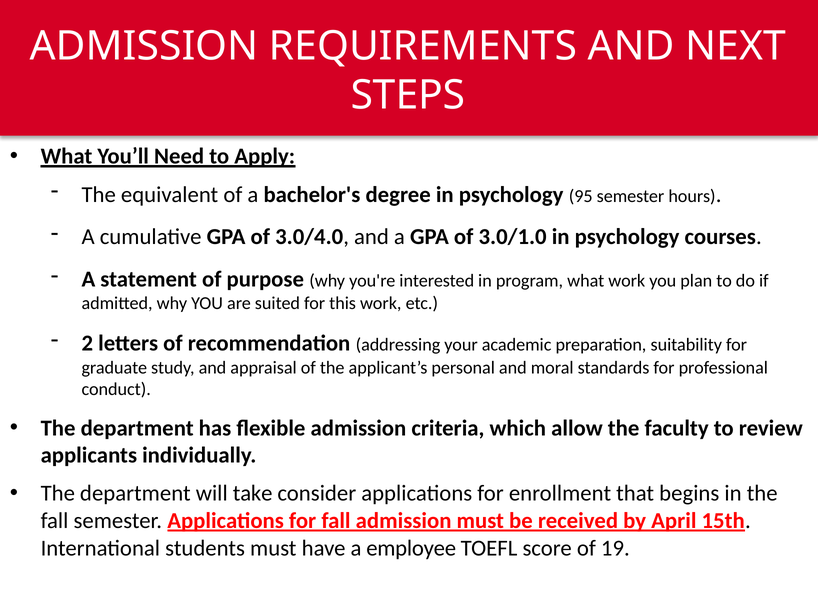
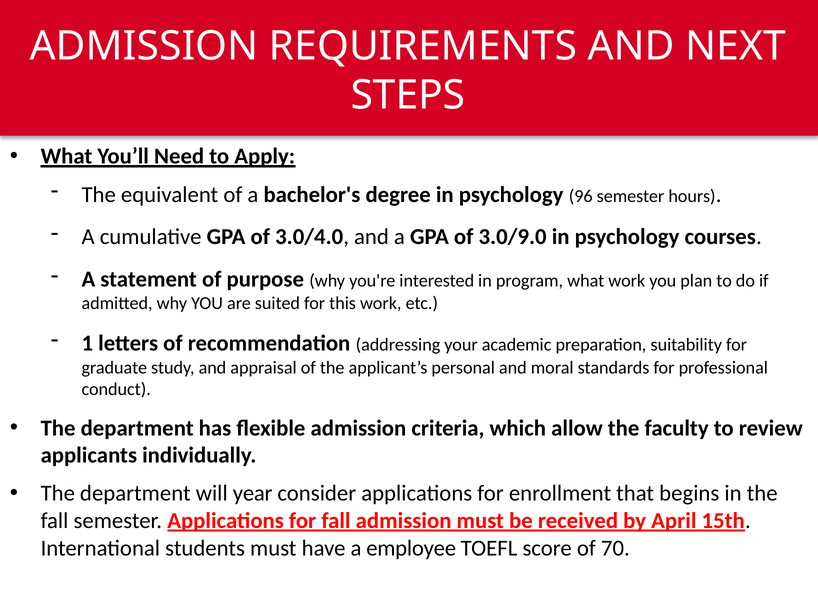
95: 95 -> 96 (581, 196)
3.0/1.0: 3.0/1.0 -> 3.0/9.0 (513, 237)
2: 2 -> 1 (87, 343)
take: take -> year (253, 493)
19: 19 -> 70 (615, 548)
